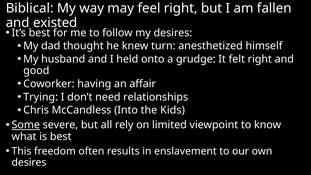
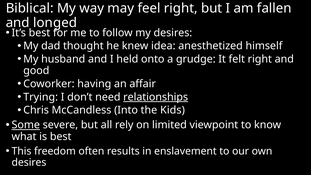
existed: existed -> longed (55, 23)
turn: turn -> idea (163, 46)
relationships underline: none -> present (156, 97)
